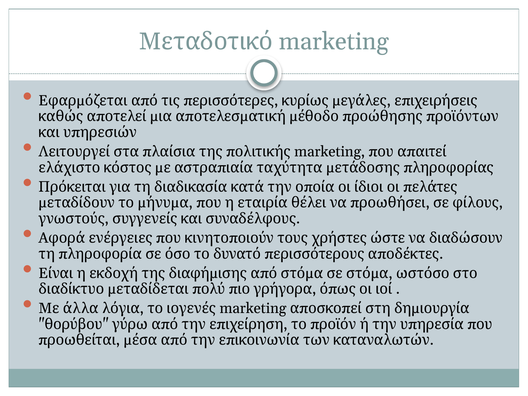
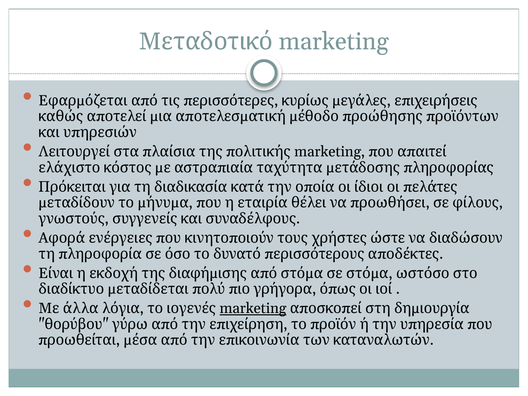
marketing underline: none -> present (253, 308)
